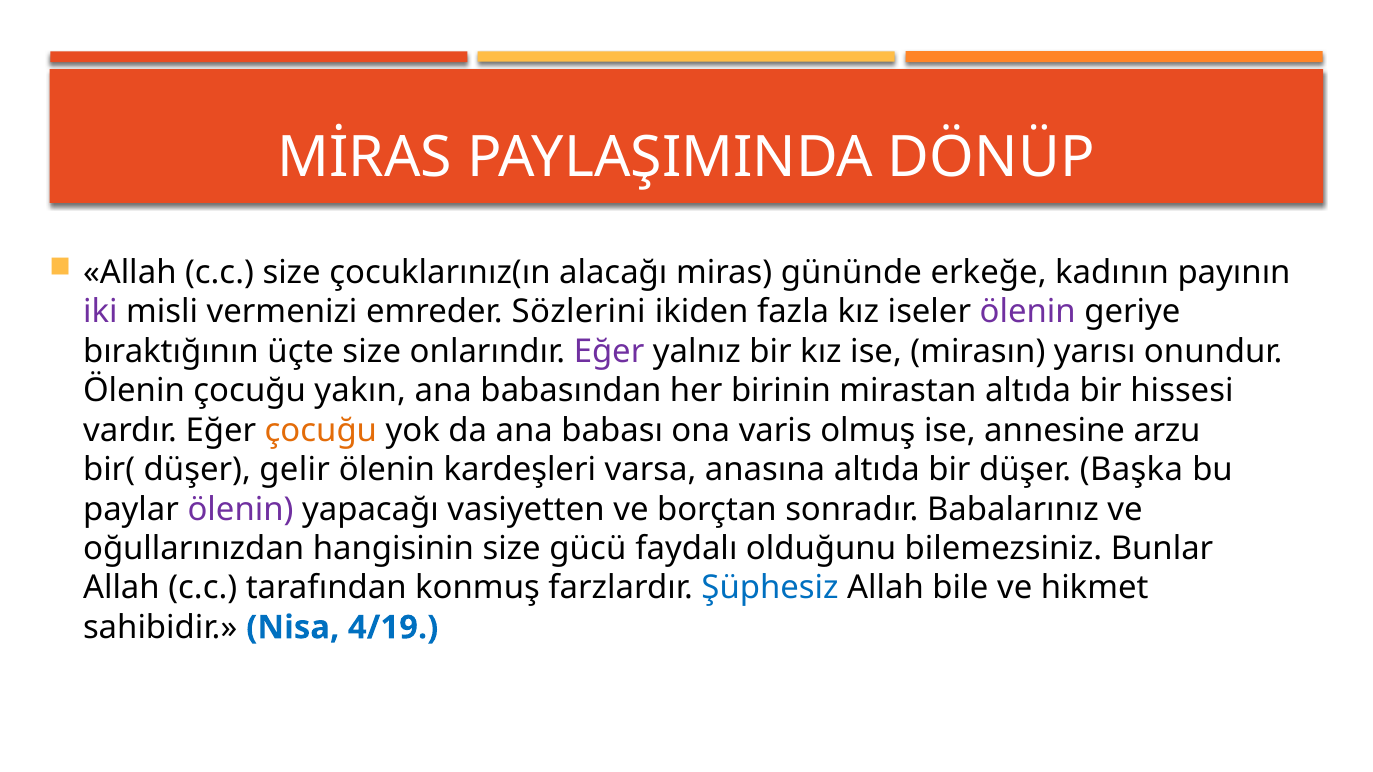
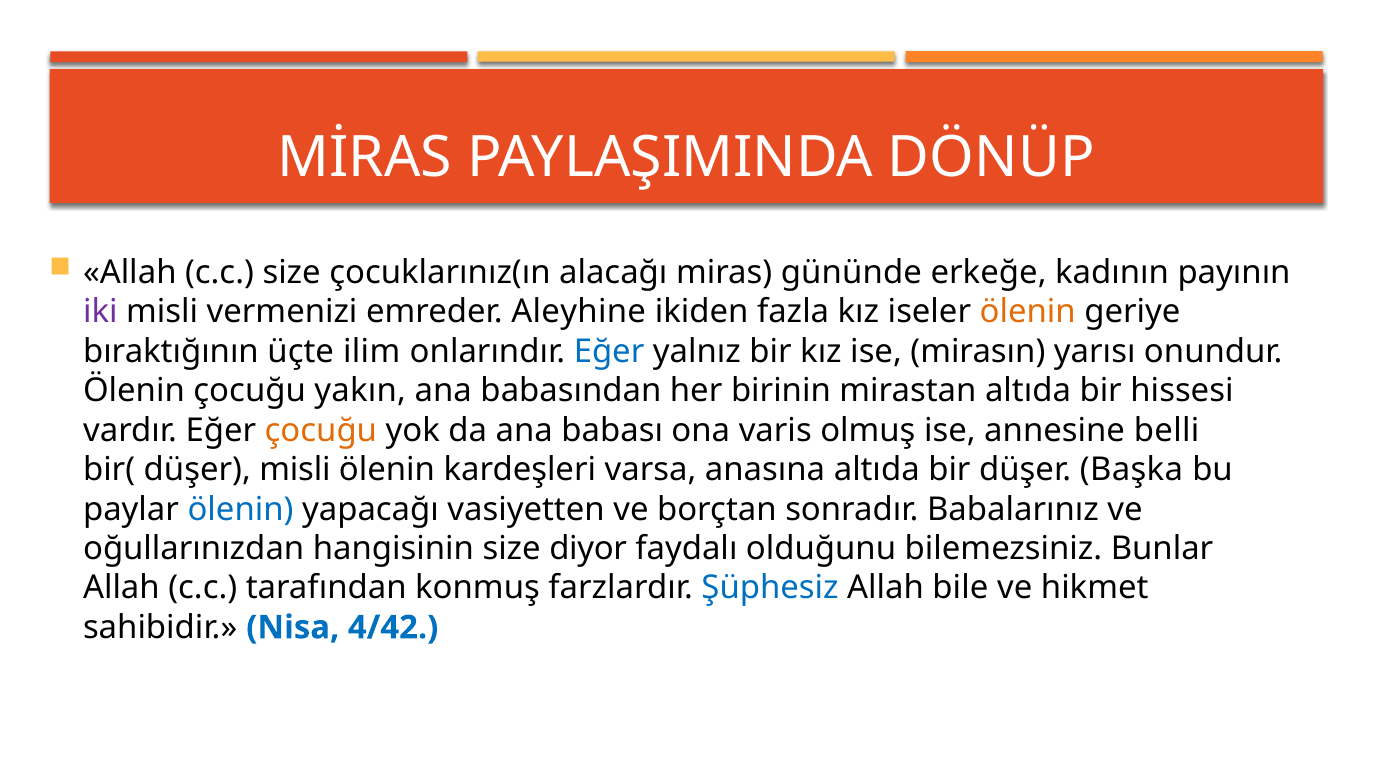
Sözlerini: Sözlerini -> Aleyhine (579, 312)
ölenin colour: purple -> orange (1028, 312)
üçte size: size -> ilim (372, 352)
Eğer colour: purple -> blue (609, 352)
arzu: arzu -> belli (1167, 430)
düşer gelir: gelir -> misli (295, 470)
ölenin colour: purple -> blue (241, 509)
gücü: gücü -> diyor (588, 549)
4/19: 4/19 -> 4/42 (393, 628)
